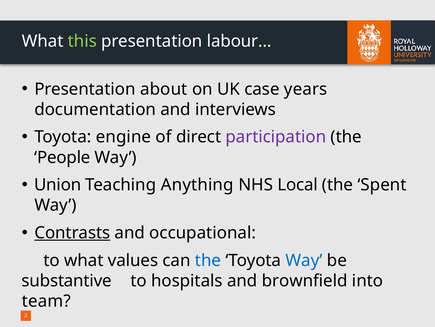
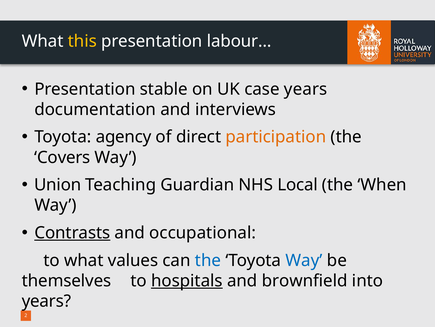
this colour: light green -> yellow (82, 41)
about: about -> stable (164, 89)
engine: engine -> agency (124, 137)
participation colour: purple -> orange (276, 137)
People: People -> Covers (62, 157)
Anything: Anything -> Guardian (197, 185)
Spent: Spent -> When (382, 185)
substantive: substantive -> themselves (67, 280)
hospitals underline: none -> present (187, 280)
team: team -> years (46, 301)
